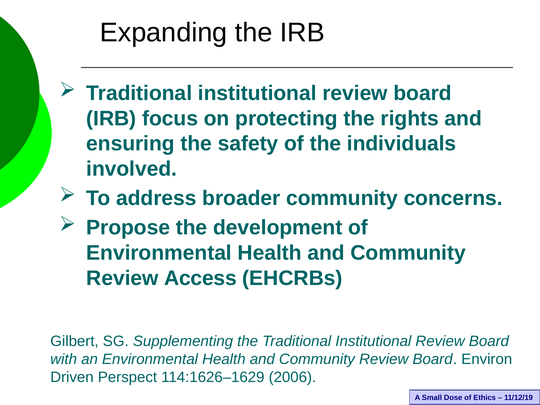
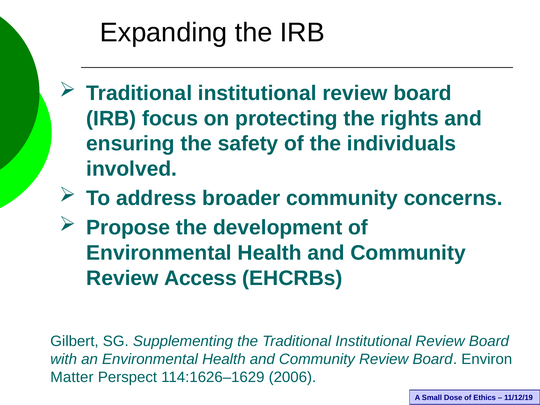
Driven: Driven -> Matter (72, 377)
